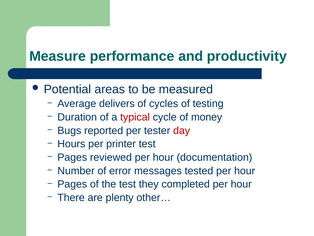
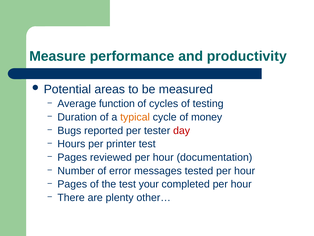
delivers: delivers -> function (117, 104)
typical colour: red -> orange (135, 117)
they: they -> your (149, 184)
